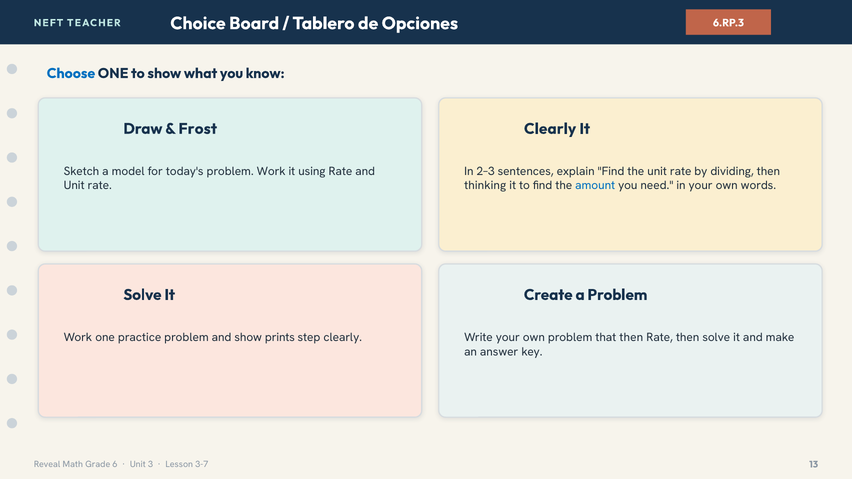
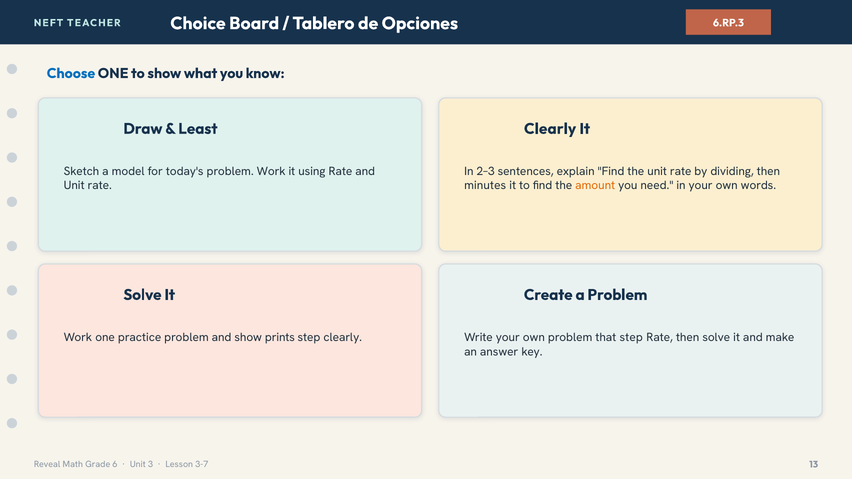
Frost: Frost -> Least (198, 129)
thinking: thinking -> minutes (485, 186)
amount colour: blue -> orange (595, 186)
that then: then -> step (631, 338)
